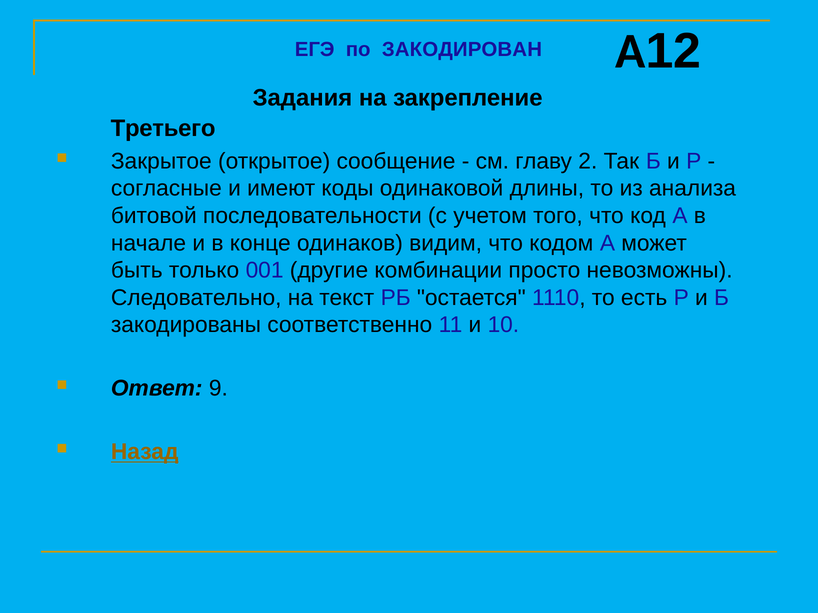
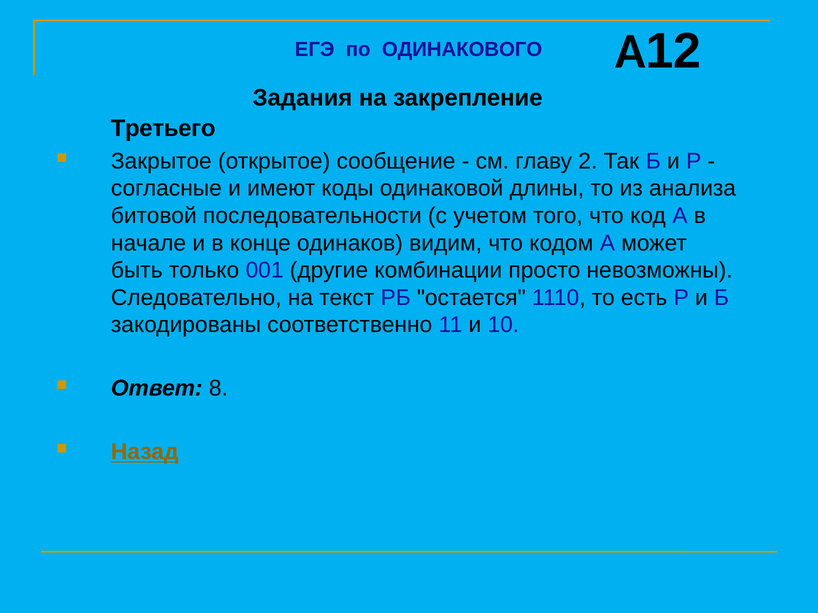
ЗАКОДИРОВАН: ЗАКОДИРОВАН -> ОДИНАКОВОГО (462, 50)
9: 9 -> 8 (218, 389)
